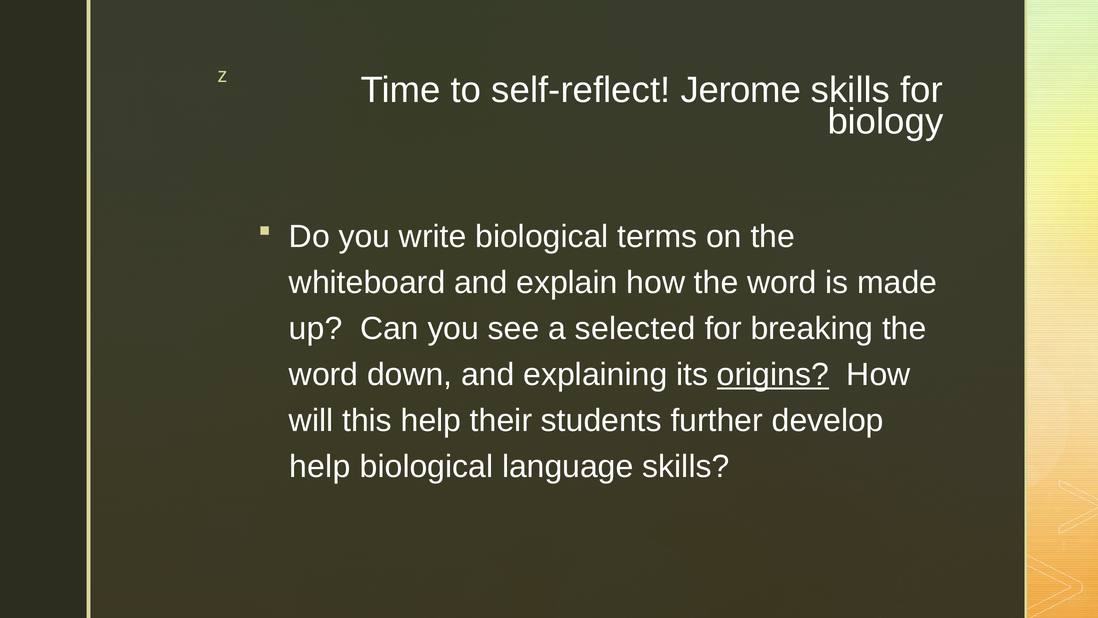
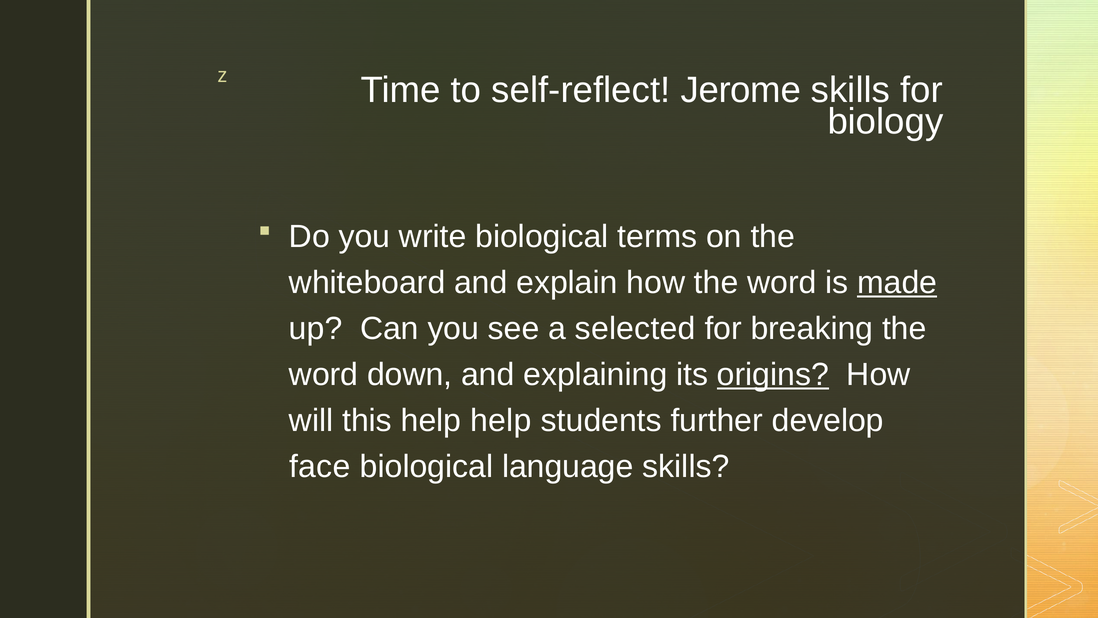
made underline: none -> present (897, 282)
help their: their -> help (501, 420)
help: help -> face (320, 466)
